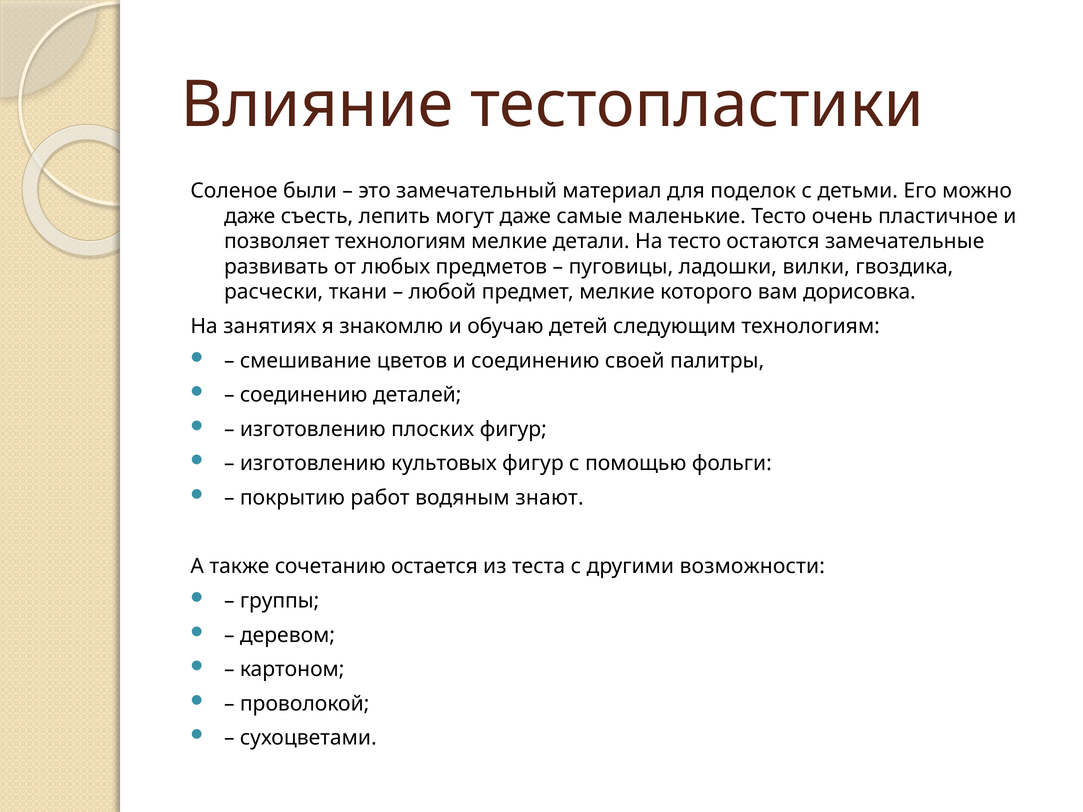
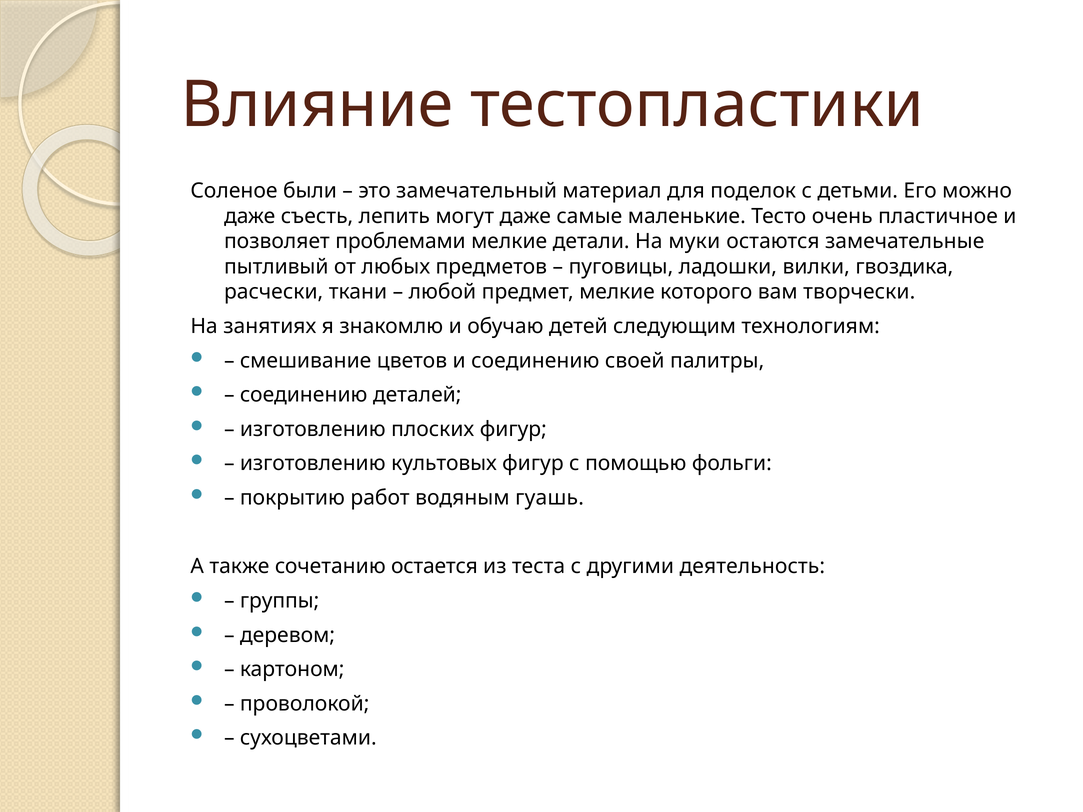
позволяет технологиям: технологиям -> проблемами (400, 241)
На тесто: тесто -> муки (694, 241)
развивать: развивать -> пытливый (276, 267)
дорисовка: дорисовка -> творчески (859, 292)
знают: знают -> гуашь (550, 498)
возможности: возможности -> деятельность (752, 567)
